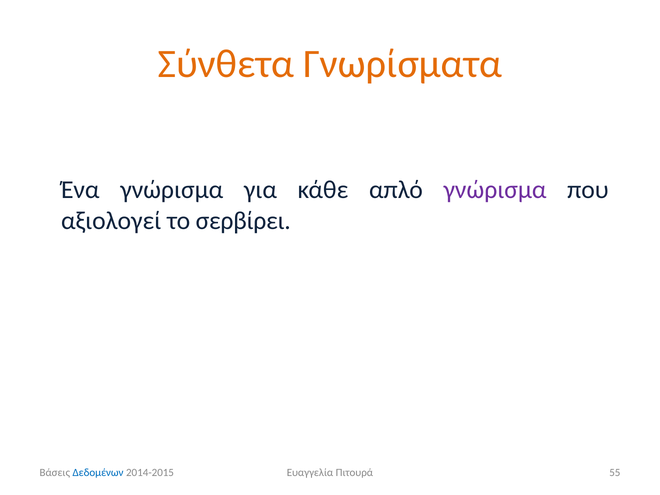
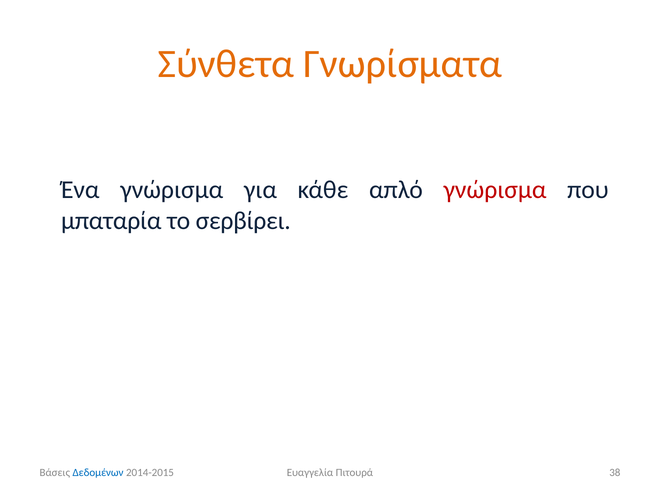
γνώρισμα colour: purple -> red (495, 190)
αξιολογεί: αξιολογεί -> μπαταρία (111, 221)
55: 55 -> 38 (615, 473)
